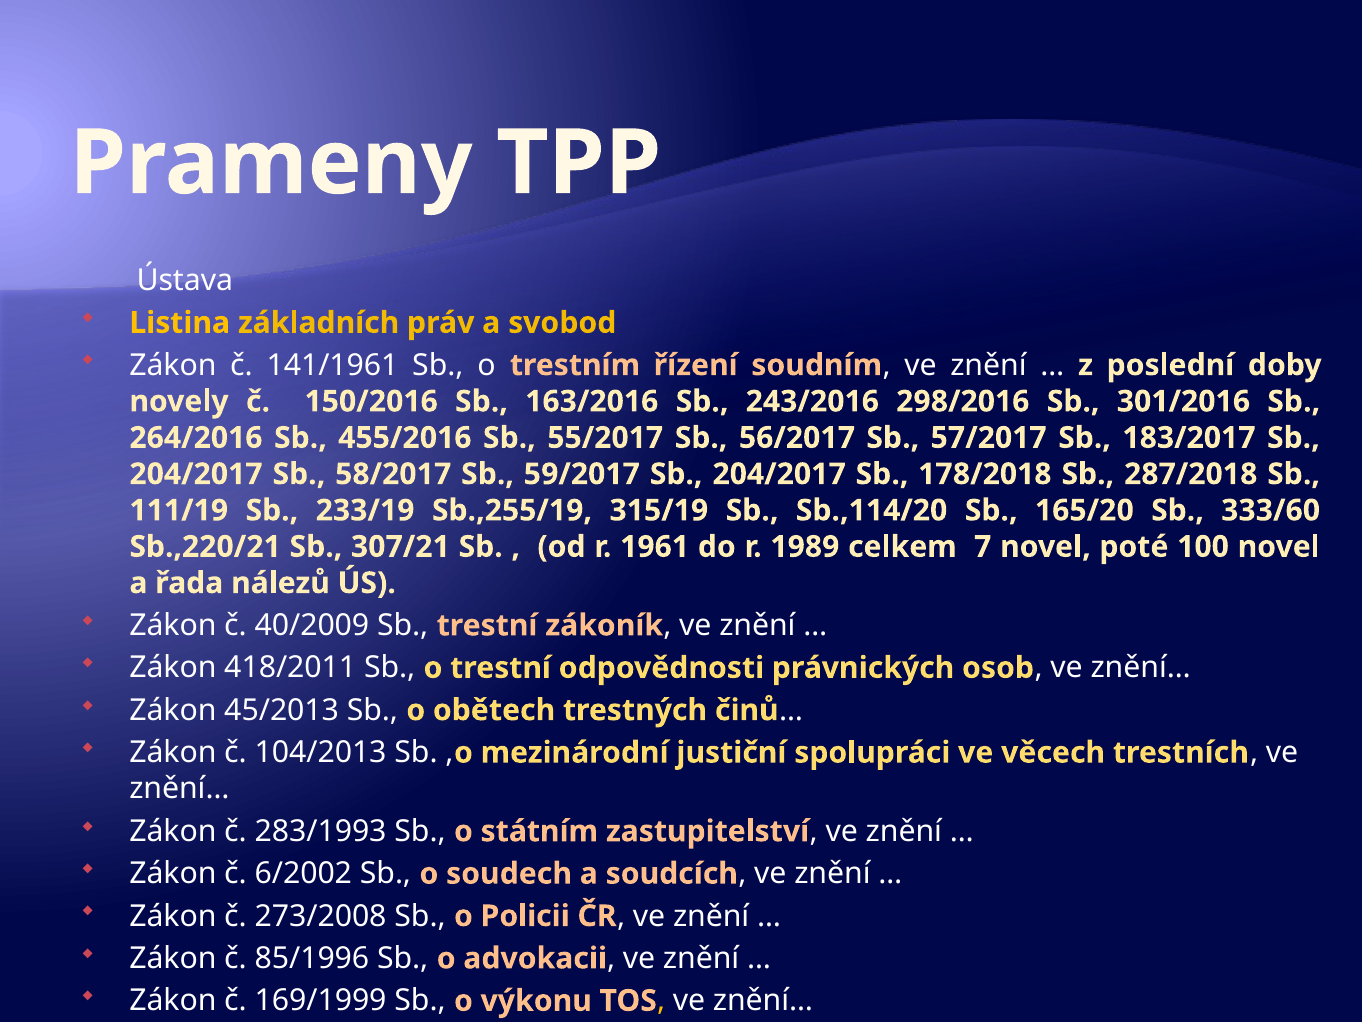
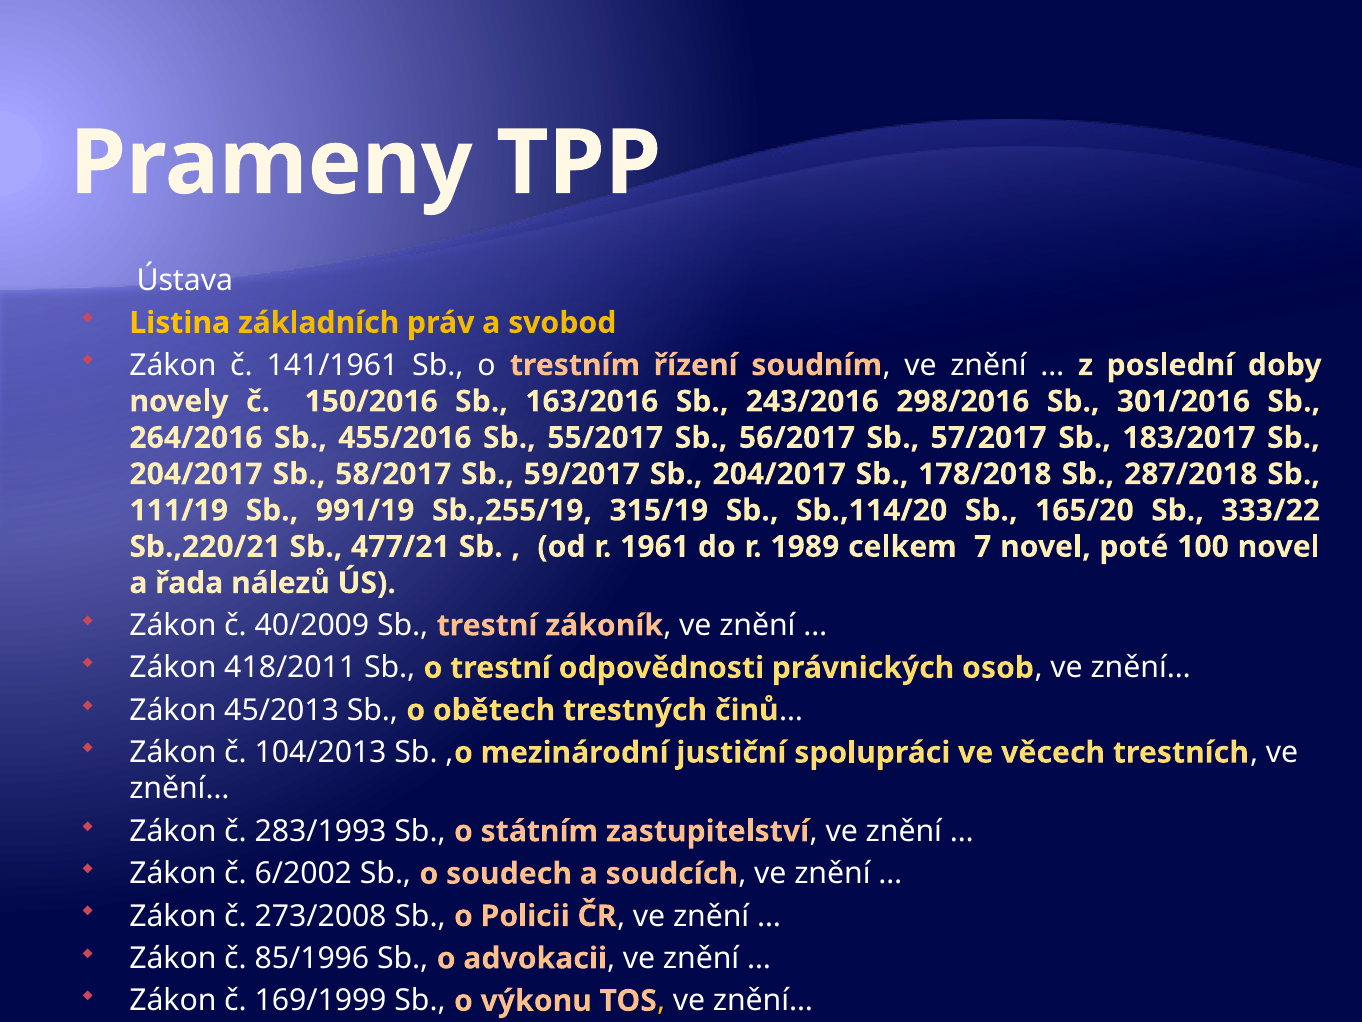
233/19: 233/19 -> 991/19 (365, 510)
333/60: 333/60 -> 333/22 (1271, 510)
307/21: 307/21 -> 477/21 (400, 547)
